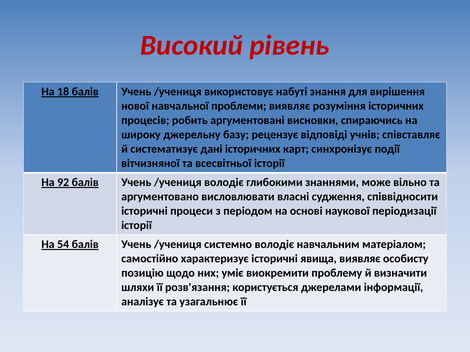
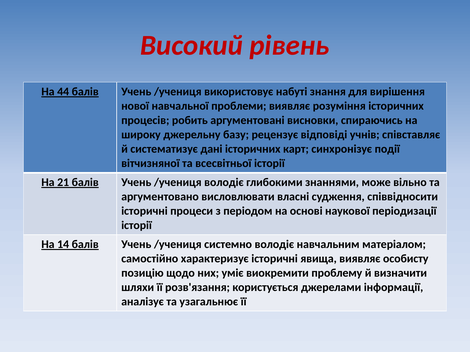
18: 18 -> 44 (63, 92)
92: 92 -> 21 (63, 183)
54: 54 -> 14 (63, 245)
